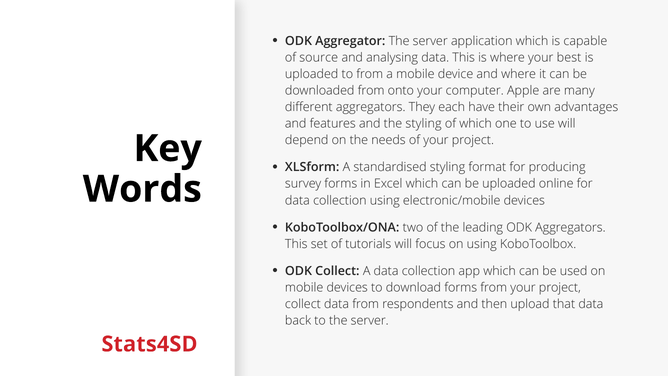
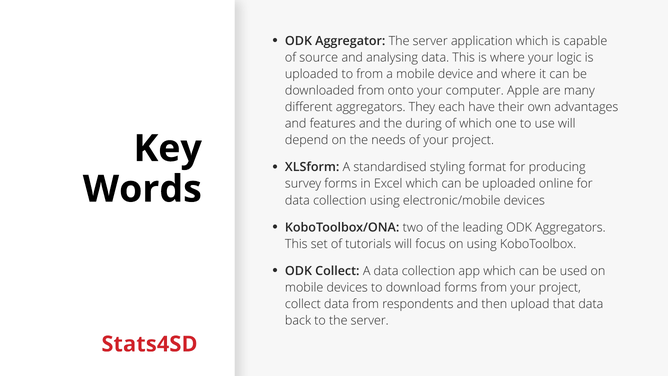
best: best -> logic (569, 58)
the styling: styling -> during (424, 124)
